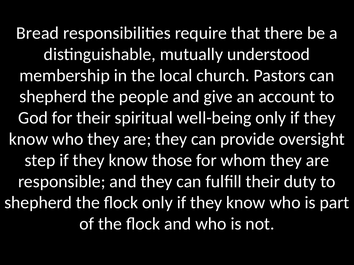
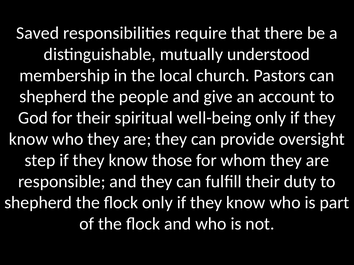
Bread: Bread -> Saved (38, 33)
